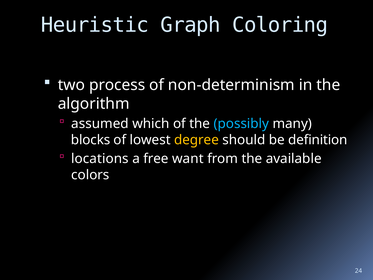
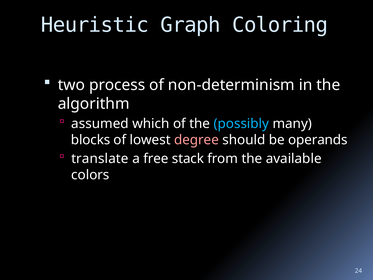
degree colour: yellow -> pink (197, 140)
definition: definition -> operands (318, 140)
locations: locations -> translate (100, 159)
want: want -> stack (188, 159)
